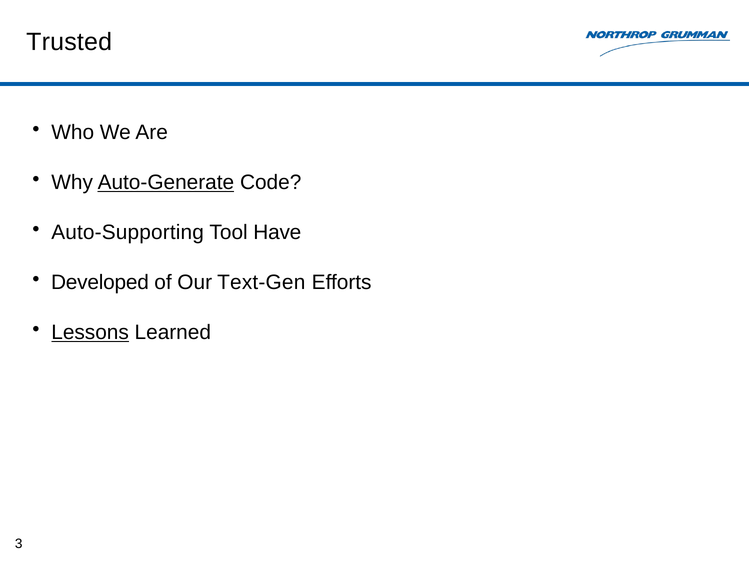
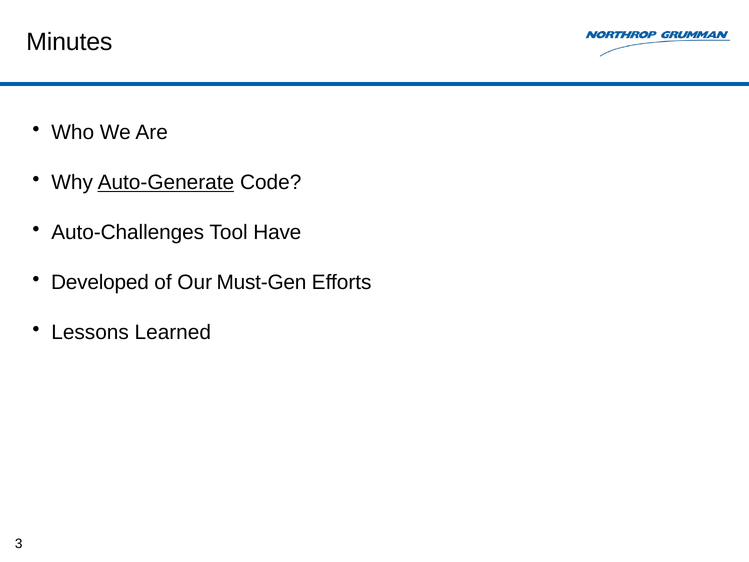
Trusted: Trusted -> Minutes (69, 42)
Auto-Supporting: Auto-Supporting -> Auto-Challenges (128, 232)
Text-Gen: Text-Gen -> Must-Gen (261, 282)
Lessons underline: present -> none (90, 332)
